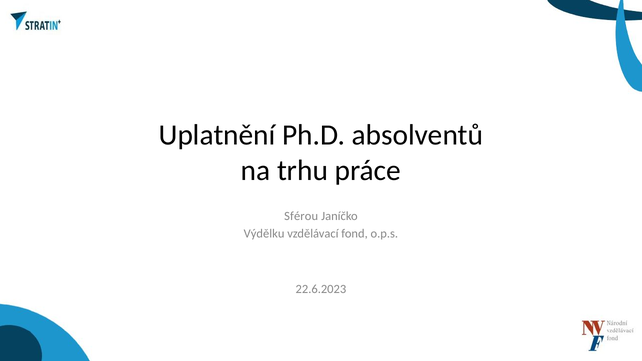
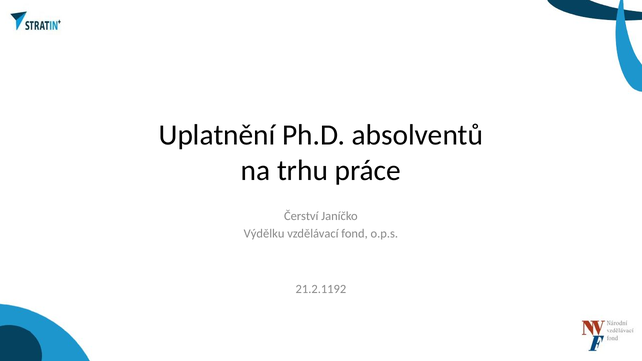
Sférou: Sférou -> Čerství (301, 216)
22.6.2023: 22.6.2023 -> 21.2.1192 (321, 289)
